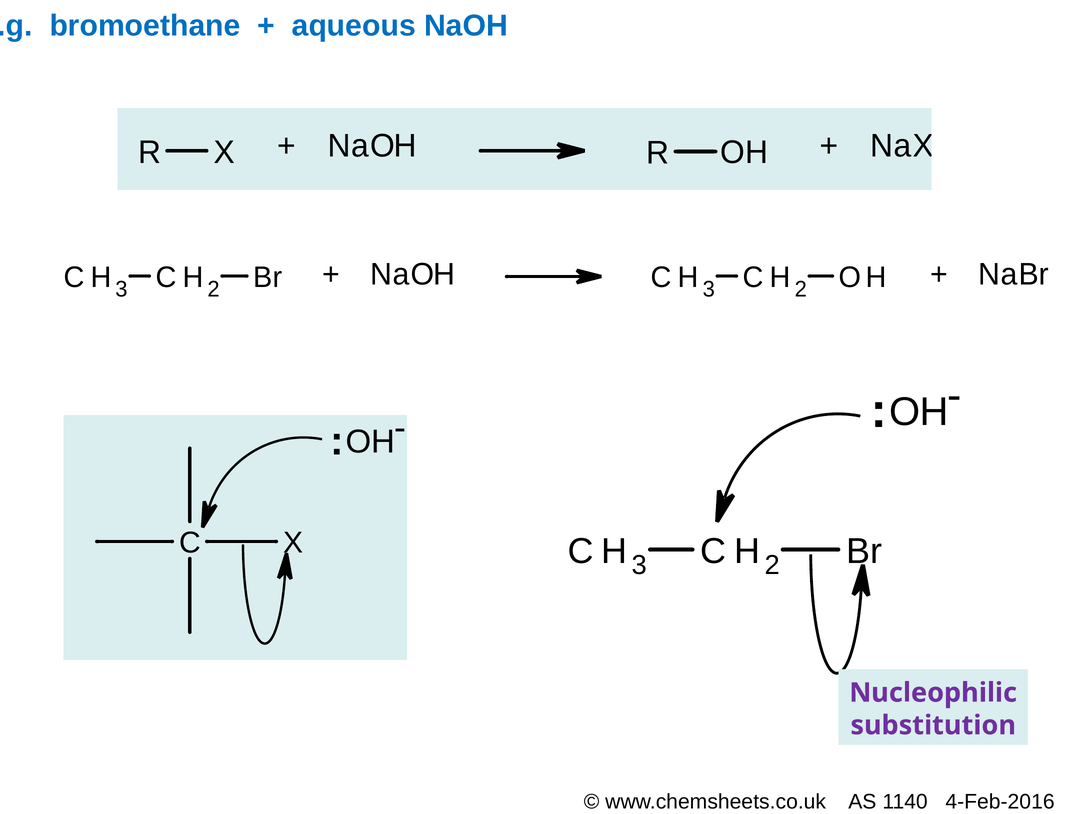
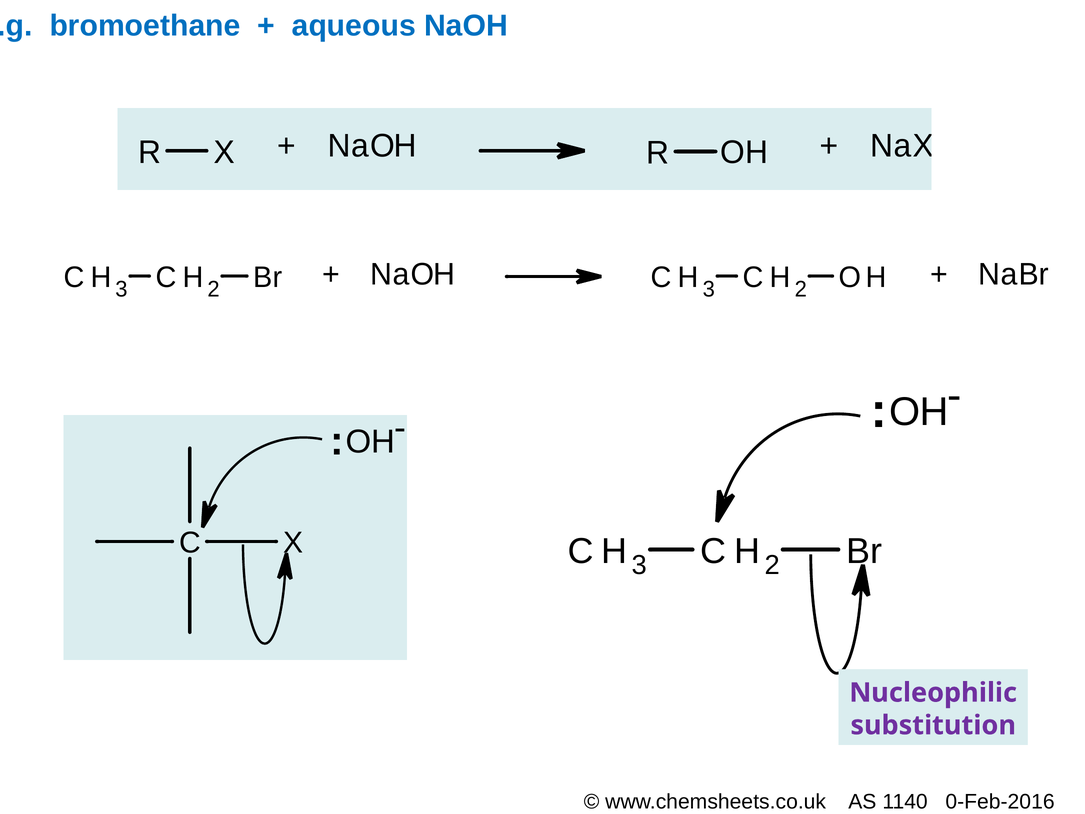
4-Feb-2016: 4-Feb-2016 -> 0-Feb-2016 (1000, 801)
